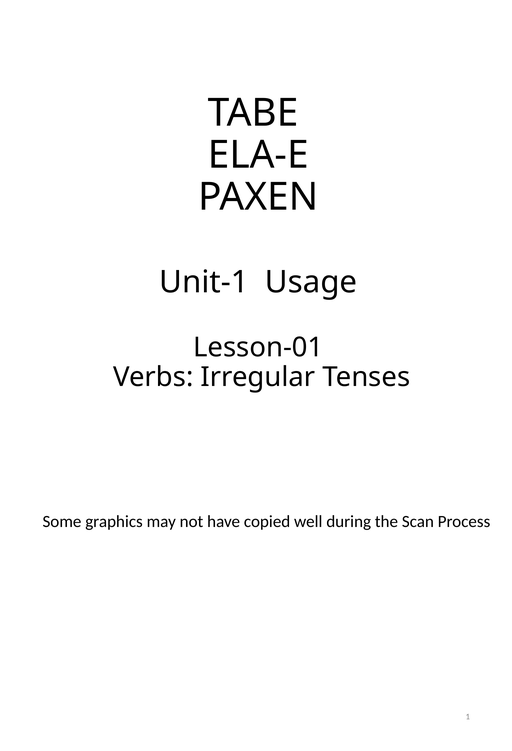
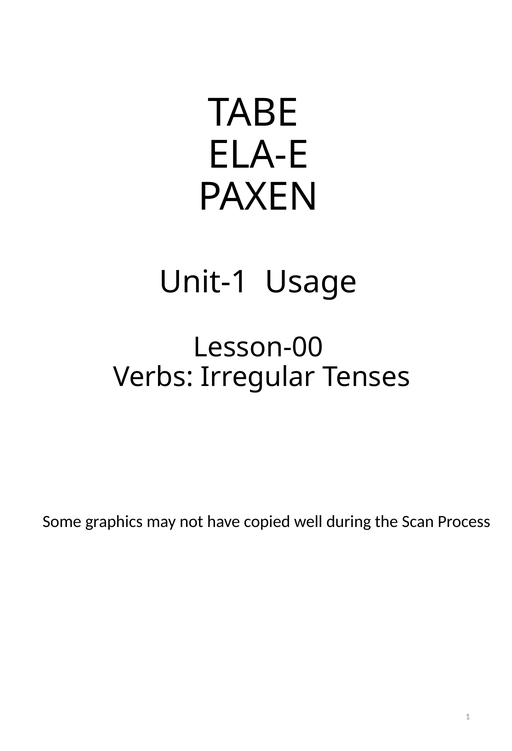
Lesson-01: Lesson-01 -> Lesson-00 (258, 348)
